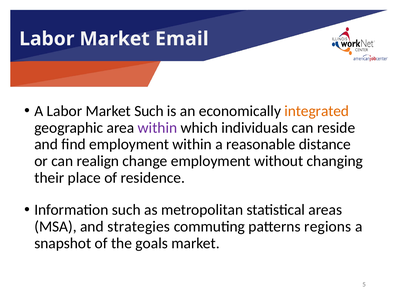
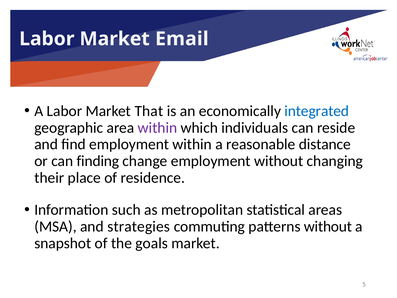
Market Such: Such -> That (149, 111)
integrated colour: orange -> blue (317, 111)
realign: realign -> finding (98, 161)
patterns regions: regions -> without (328, 226)
